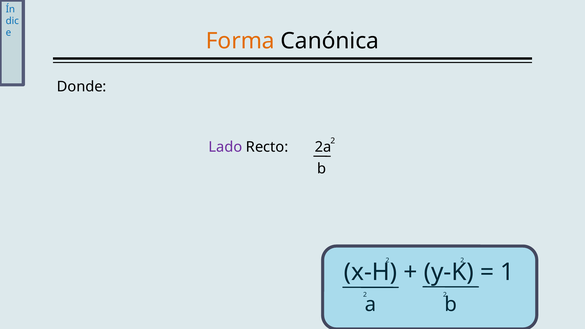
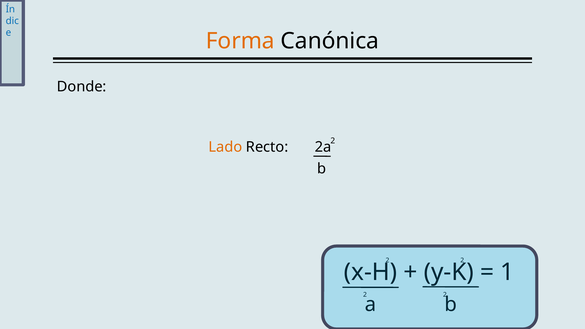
Lado colour: purple -> orange (225, 147)
